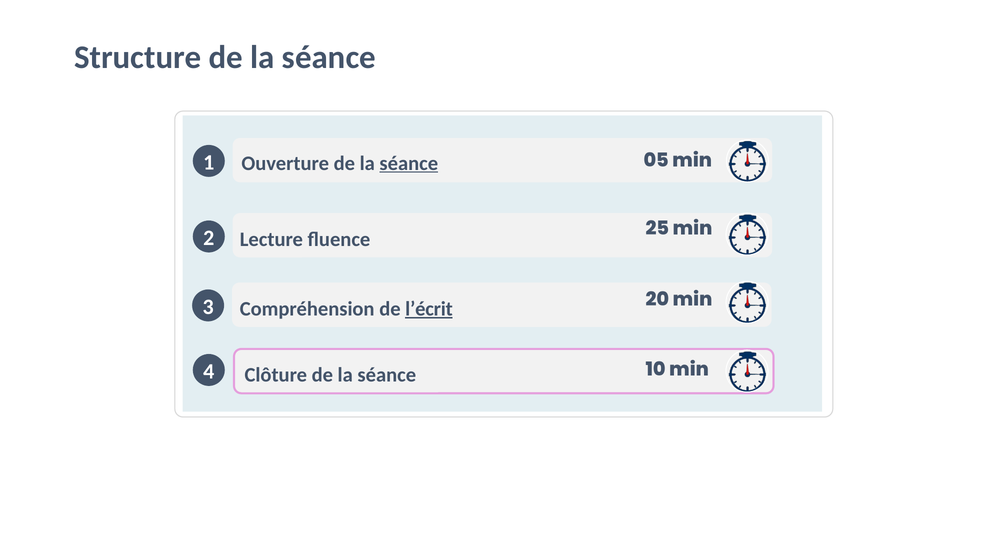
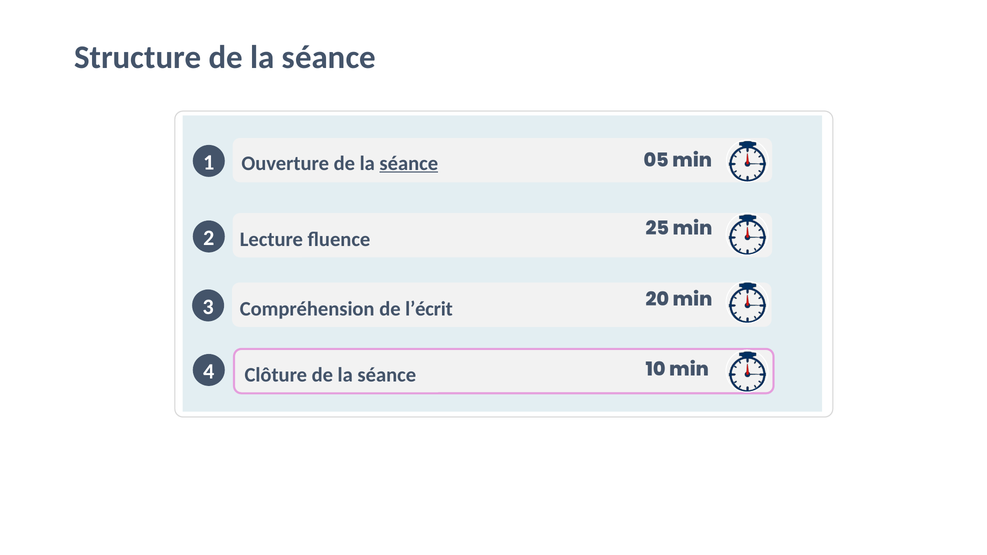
l’écrit underline: present -> none (429, 309)
